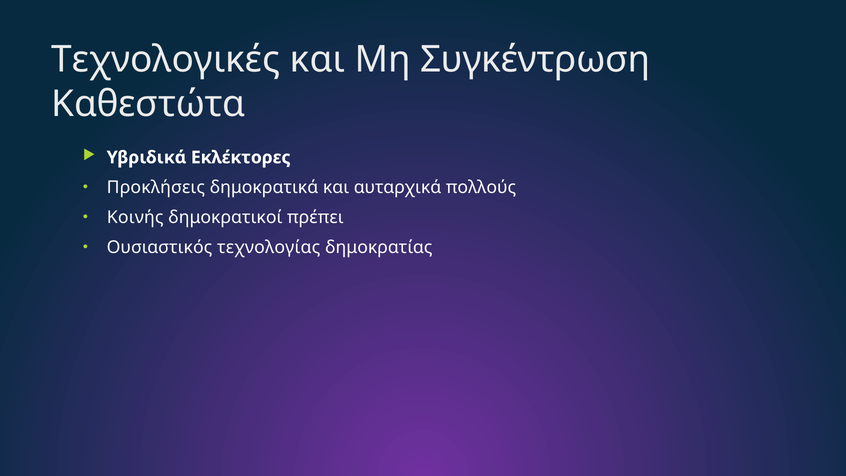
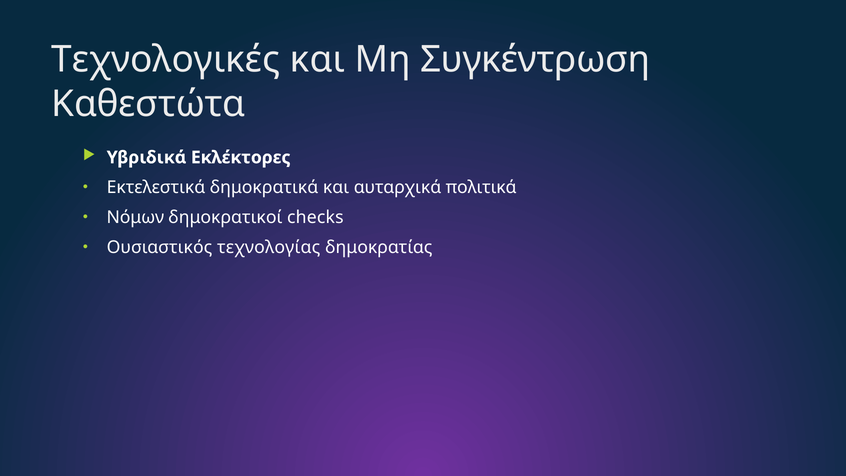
Προκλήσεις: Προκλήσεις -> Εκτελεστικά (156, 187)
πολλούς: πολλούς -> πολιτικά (481, 187)
Κοινής: Κοινής -> Νόμων (135, 217)
πρέπει: πρέπει -> checks (315, 217)
